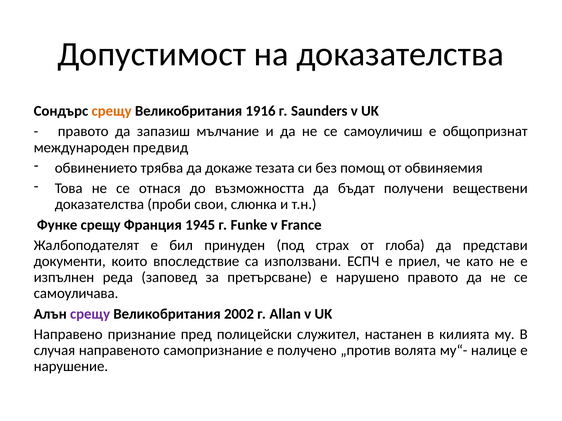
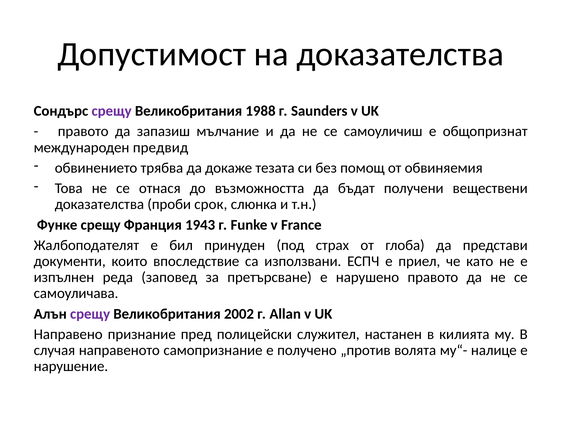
срещу colour: orange -> purple (112, 111)
1916: 1916 -> 1988 (261, 111)
свои: свои -> срок (211, 205)
1945: 1945 -> 1943 (200, 225)
